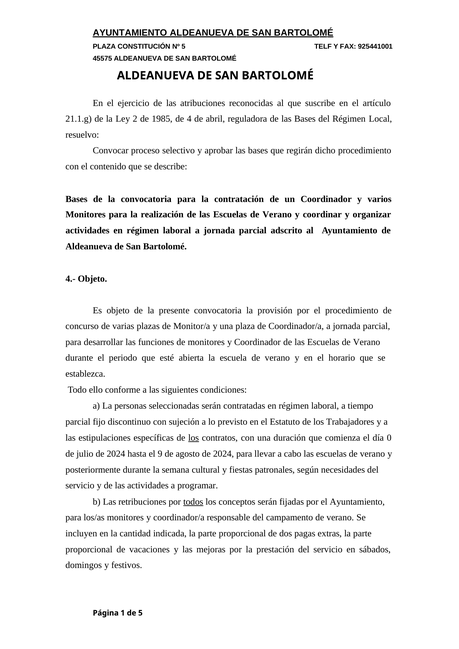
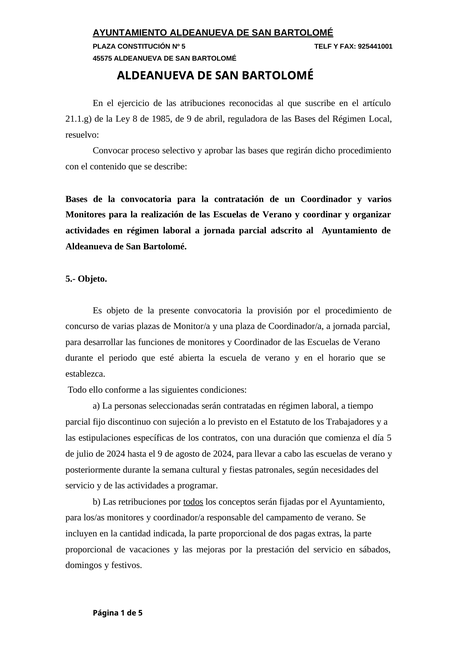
2: 2 -> 8 (135, 119)
de 4: 4 -> 9 (189, 119)
4.-: 4.- -> 5.- (71, 279)
los underline: present -> none (194, 437)
día 0: 0 -> 5 (389, 437)
